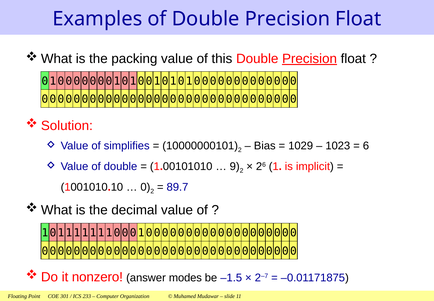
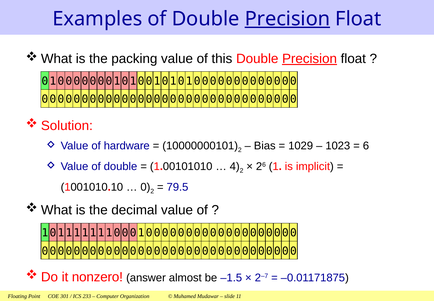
Precision underline: none -> present (287, 19)
simplifies: simplifies -> hardware (127, 145)
9: 9 -> 4 (235, 166)
89.7: 89.7 -> 79.5 (177, 187)
modes: modes -> almost (185, 277)
